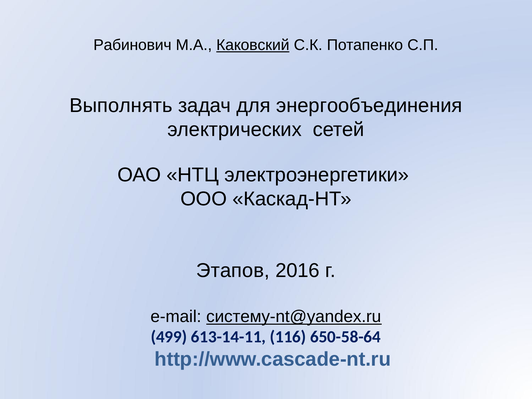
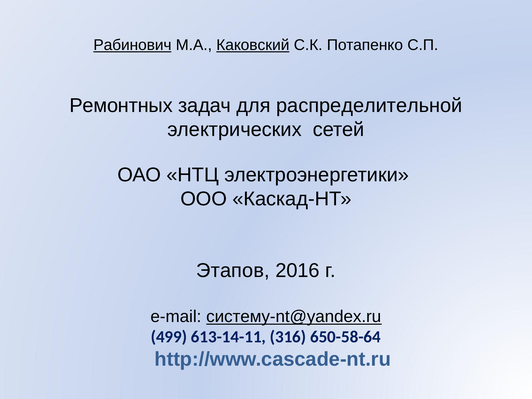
Рабинович underline: none -> present (132, 45)
Выполнять: Выполнять -> Ремонтных (121, 106)
энергообъединения: энергообъединения -> распределительной (369, 106)
116: 116 -> 316 (288, 337)
